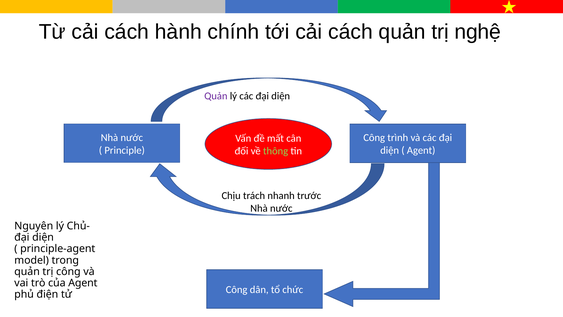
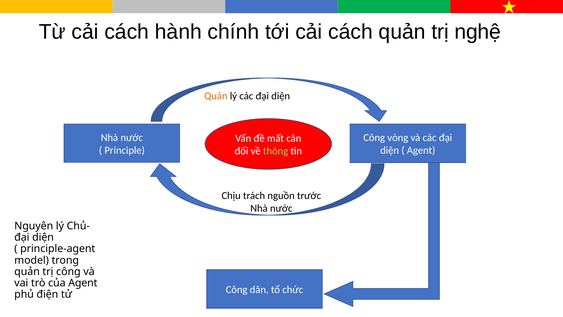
Quản colour: purple -> orange (216, 96)
trình: trình -> vòng (398, 138)
nhanh: nhanh -> nguồn (281, 195)
